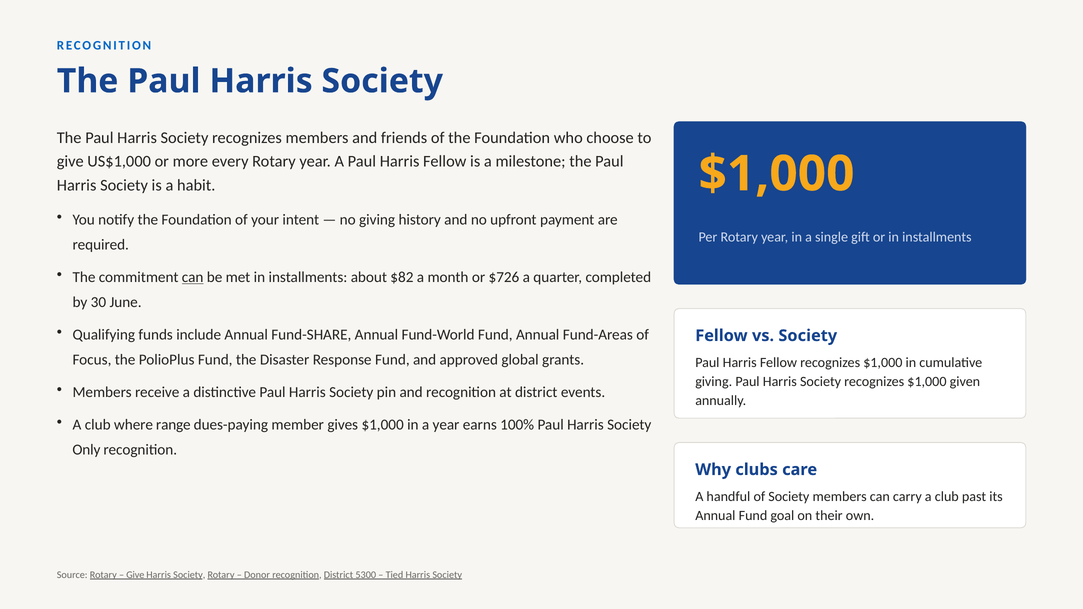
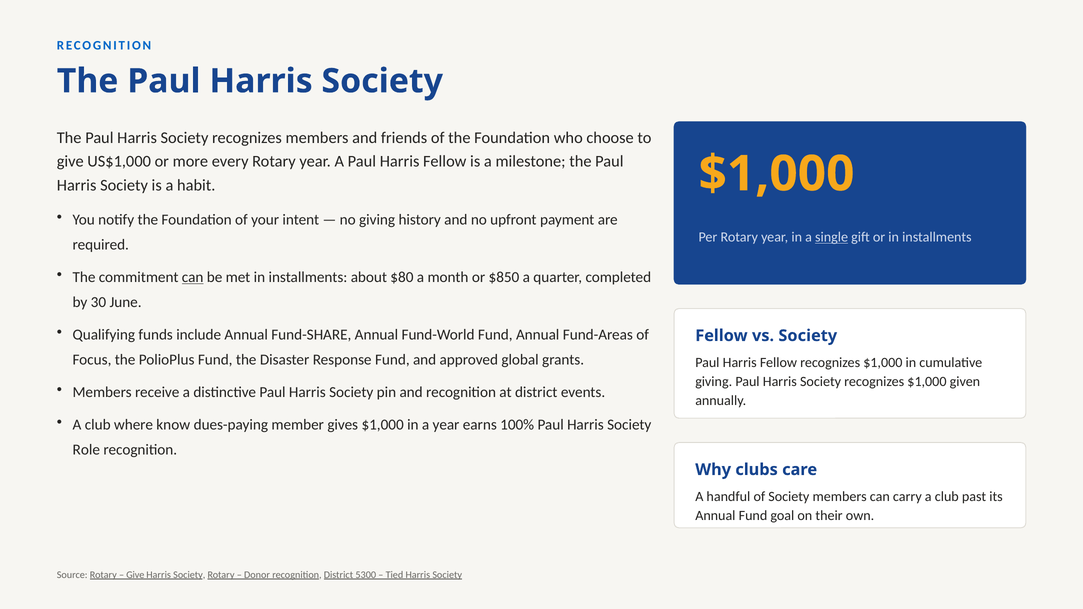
single underline: none -> present (832, 237)
$82: $82 -> $80 (402, 277)
$726: $726 -> $850 (504, 277)
range: range -> know (173, 425)
Only: Only -> Role (86, 450)
